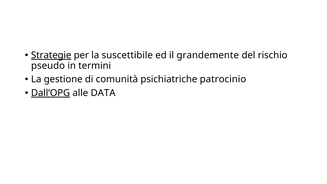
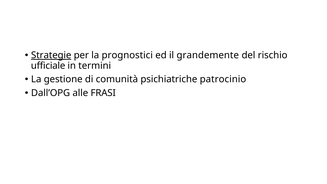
suscettibile: suscettibile -> prognostici (127, 55)
pseudo: pseudo -> ufficiale (48, 66)
Dall’OPG underline: present -> none (51, 93)
DATA: DATA -> FRASI (103, 93)
